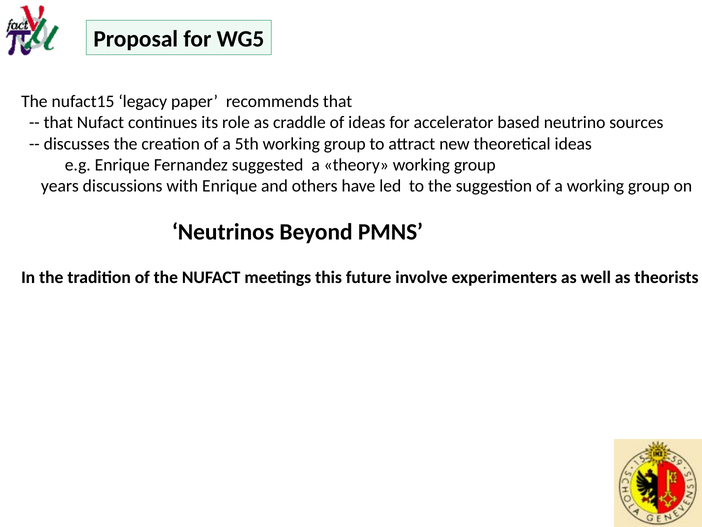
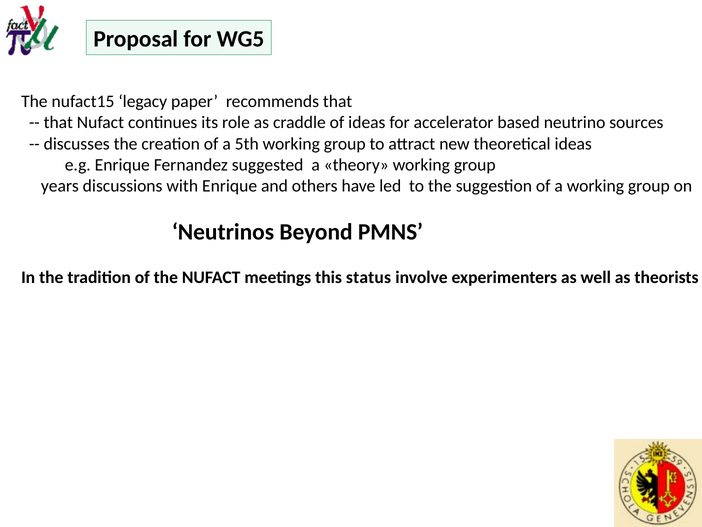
future: future -> status (369, 277)
